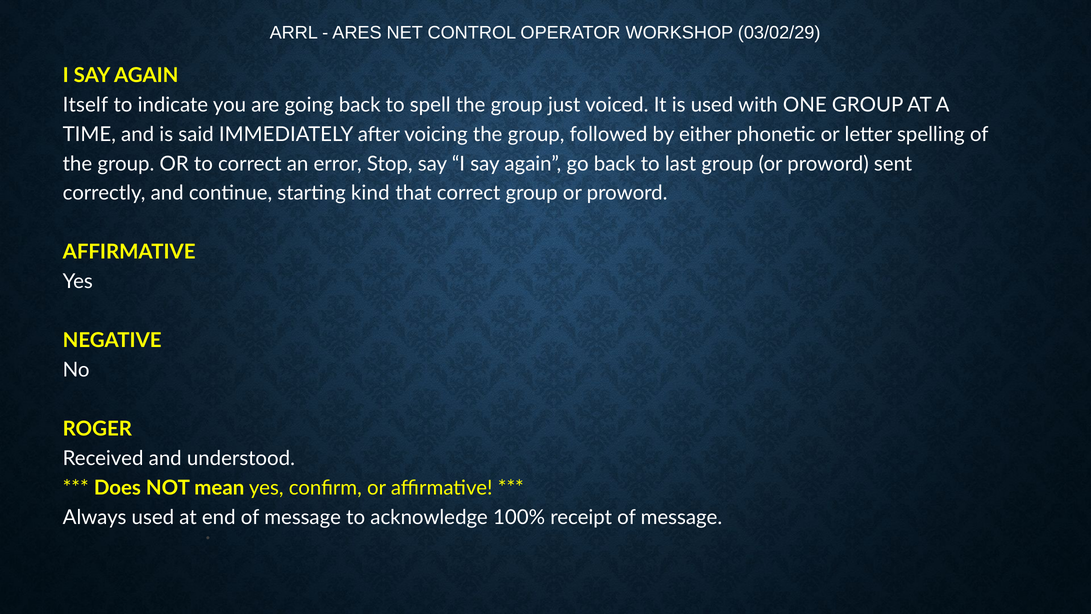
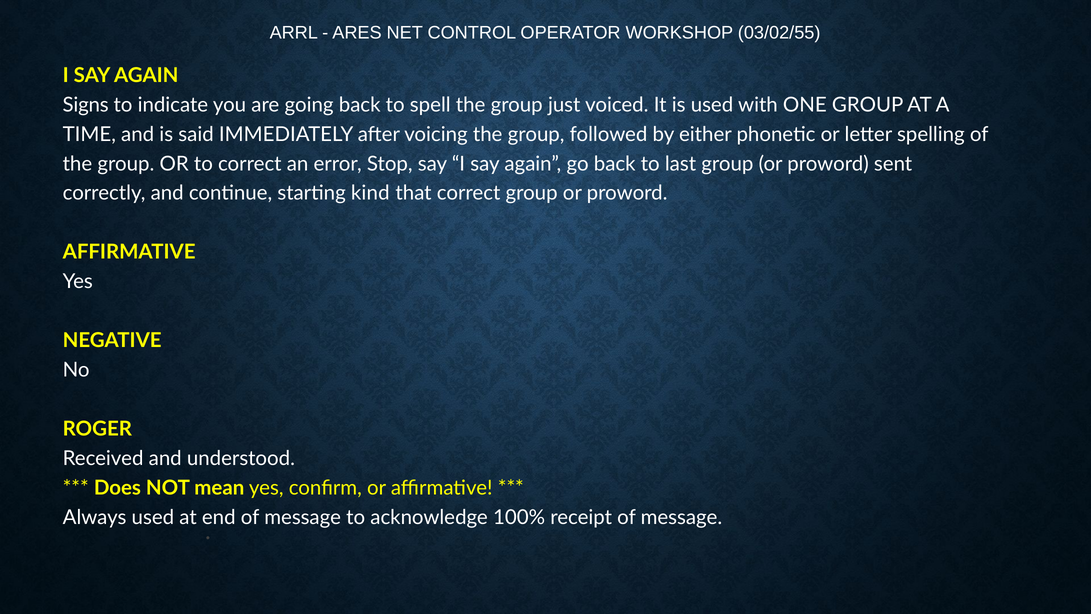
03/02/29: 03/02/29 -> 03/02/55 (779, 33)
Itself: Itself -> Signs (86, 105)
